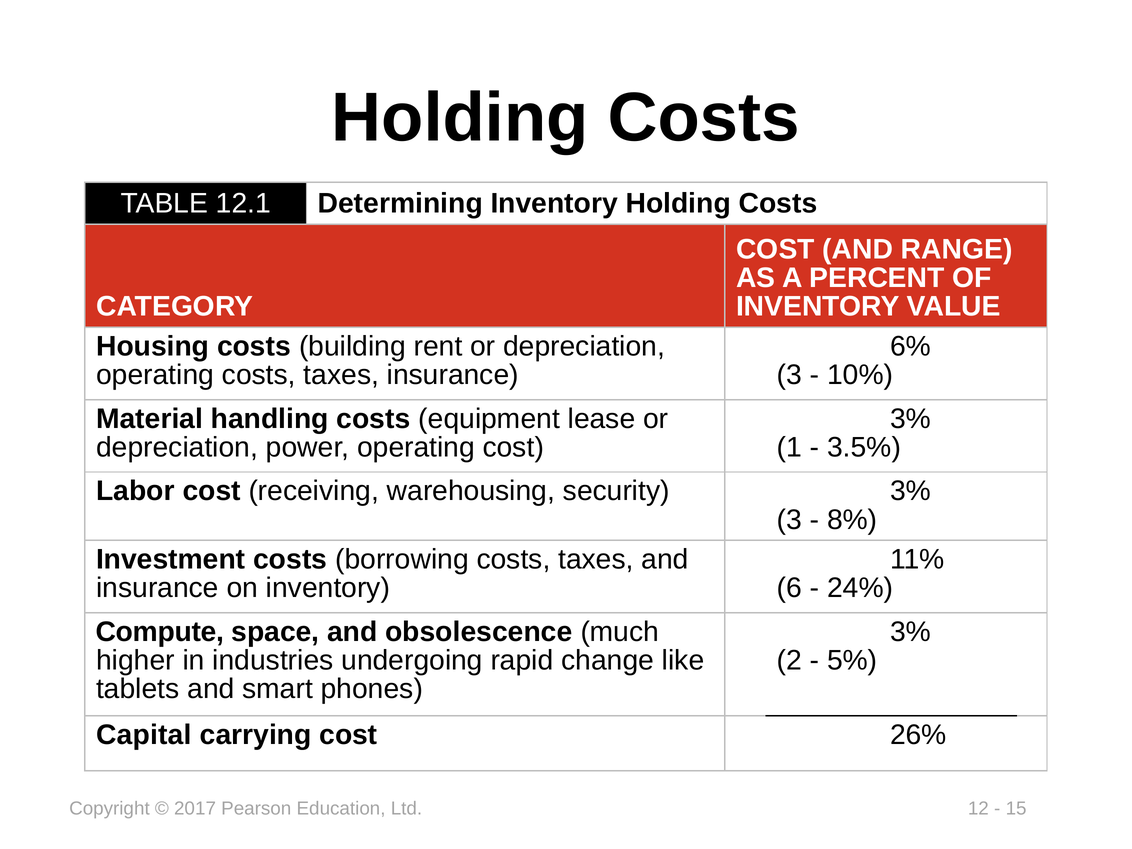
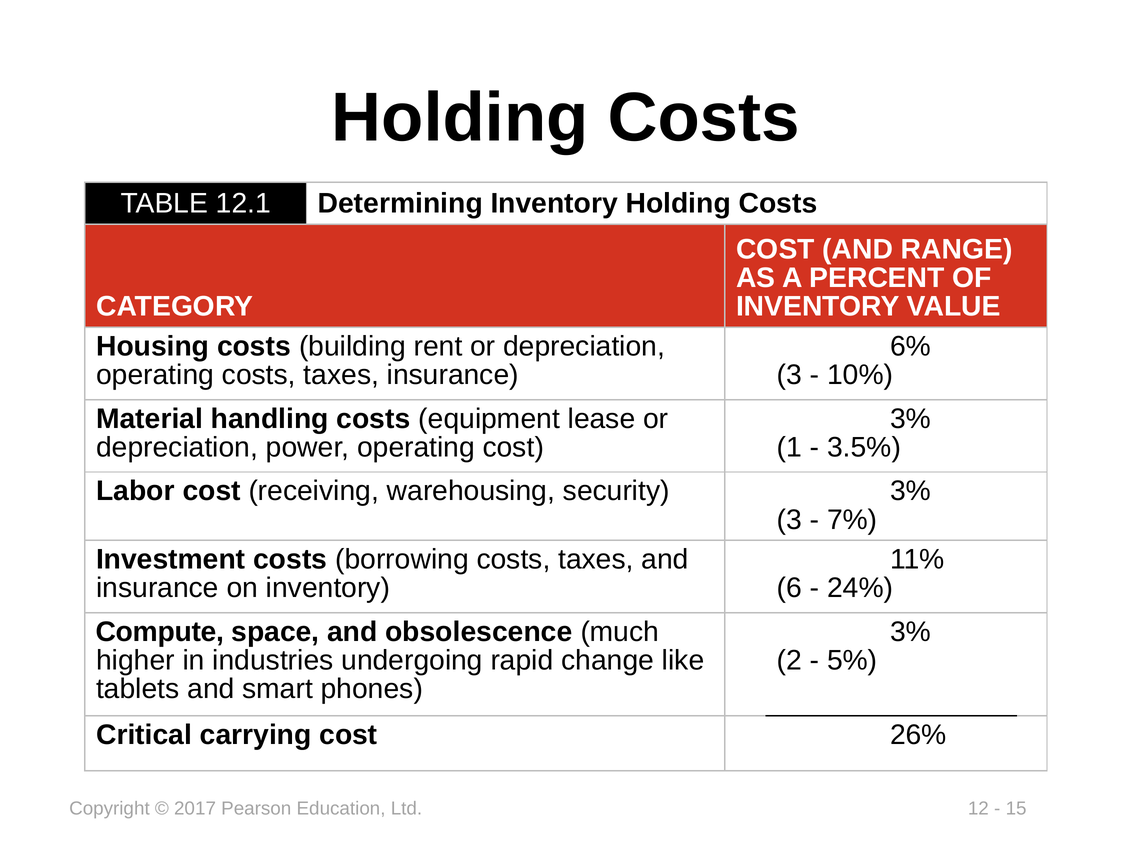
8%: 8% -> 7% (852, 520)
Capital: Capital -> Critical (144, 735)
